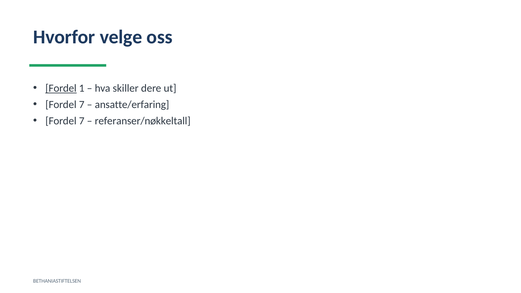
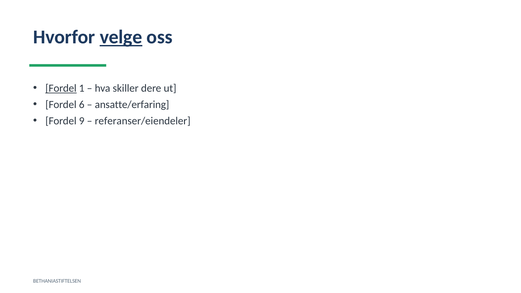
velge underline: none -> present (121, 37)
7: 7 -> 6 (82, 105)
7: 7 -> 9 (82, 121)
referanser/nøkkeltall: referanser/nøkkeltall -> referanser/eiendeler (143, 121)
